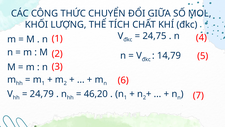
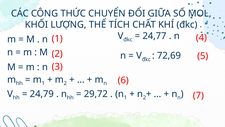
24,75: 24,75 -> 24,77 (154, 36)
14,79: 14,79 -> 72,69 (169, 56)
46,20: 46,20 -> 29,72 (96, 94)
